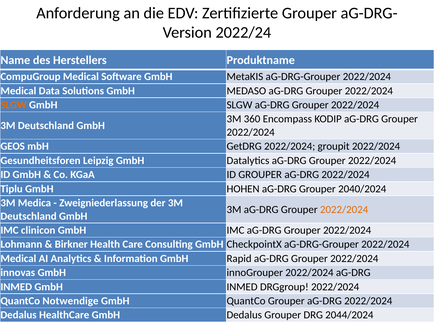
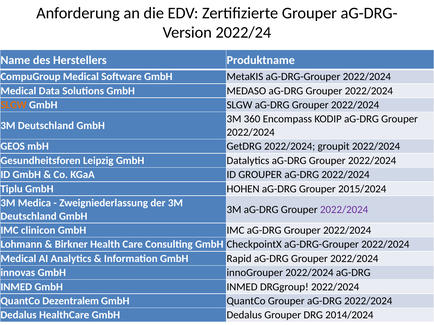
2040/2024: 2040/2024 -> 2015/2024 (362, 189)
2022/2024 colour: orange -> purple (344, 210)
Notwendige: Notwendige -> Dezentralem (71, 301)
2044/2024: 2044/2024 -> 2014/2024 (349, 315)
